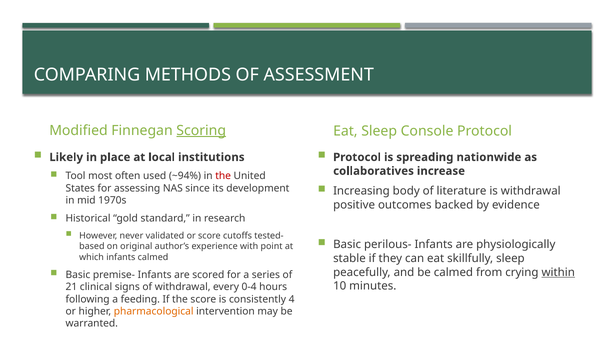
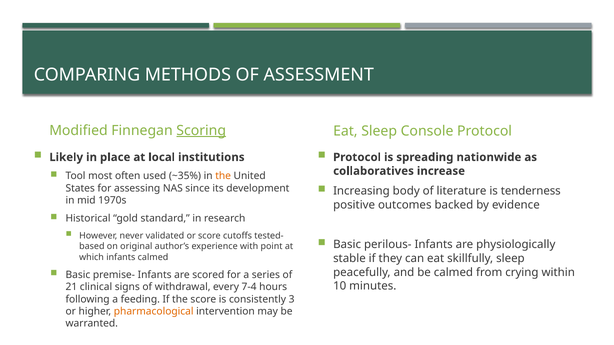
~94%: ~94% -> ~35% (185, 176)
the colour: red -> orange (223, 176)
is withdrawal: withdrawal -> tenderness (531, 191)
within underline: present -> none (558, 273)
0-4: 0-4 -> 7-4 (249, 287)
4: 4 -> 3 (292, 299)
